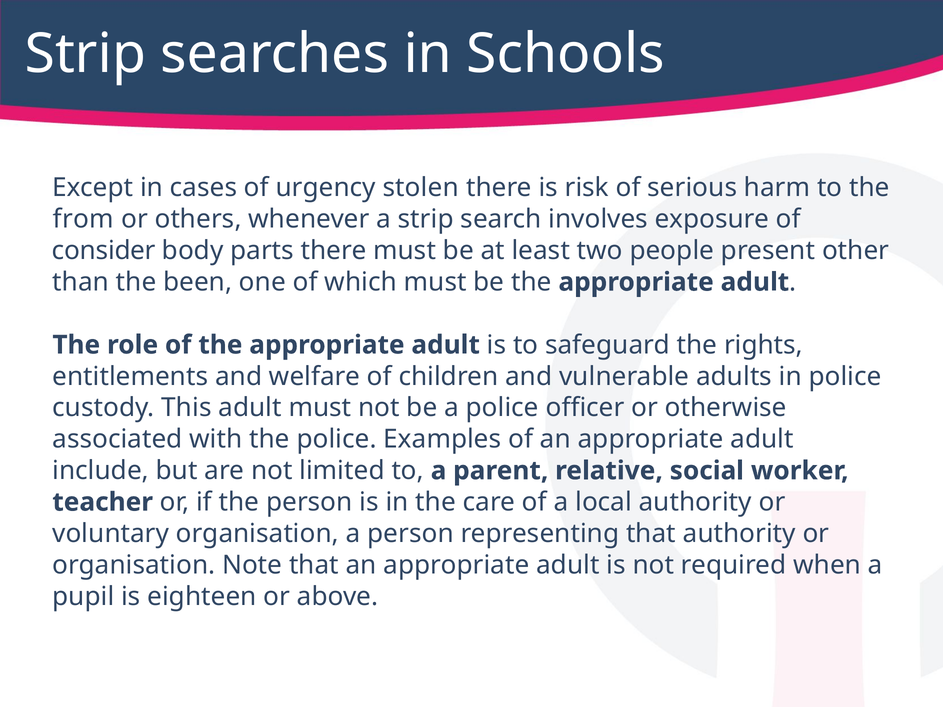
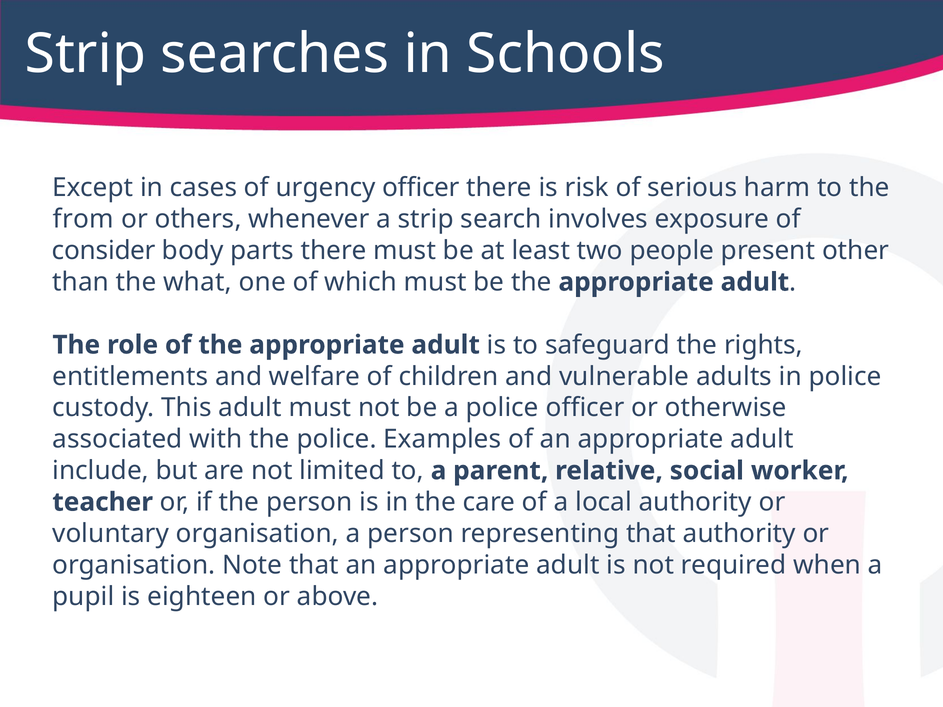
urgency stolen: stolen -> officer (421, 188)
been: been -> what (197, 282)
